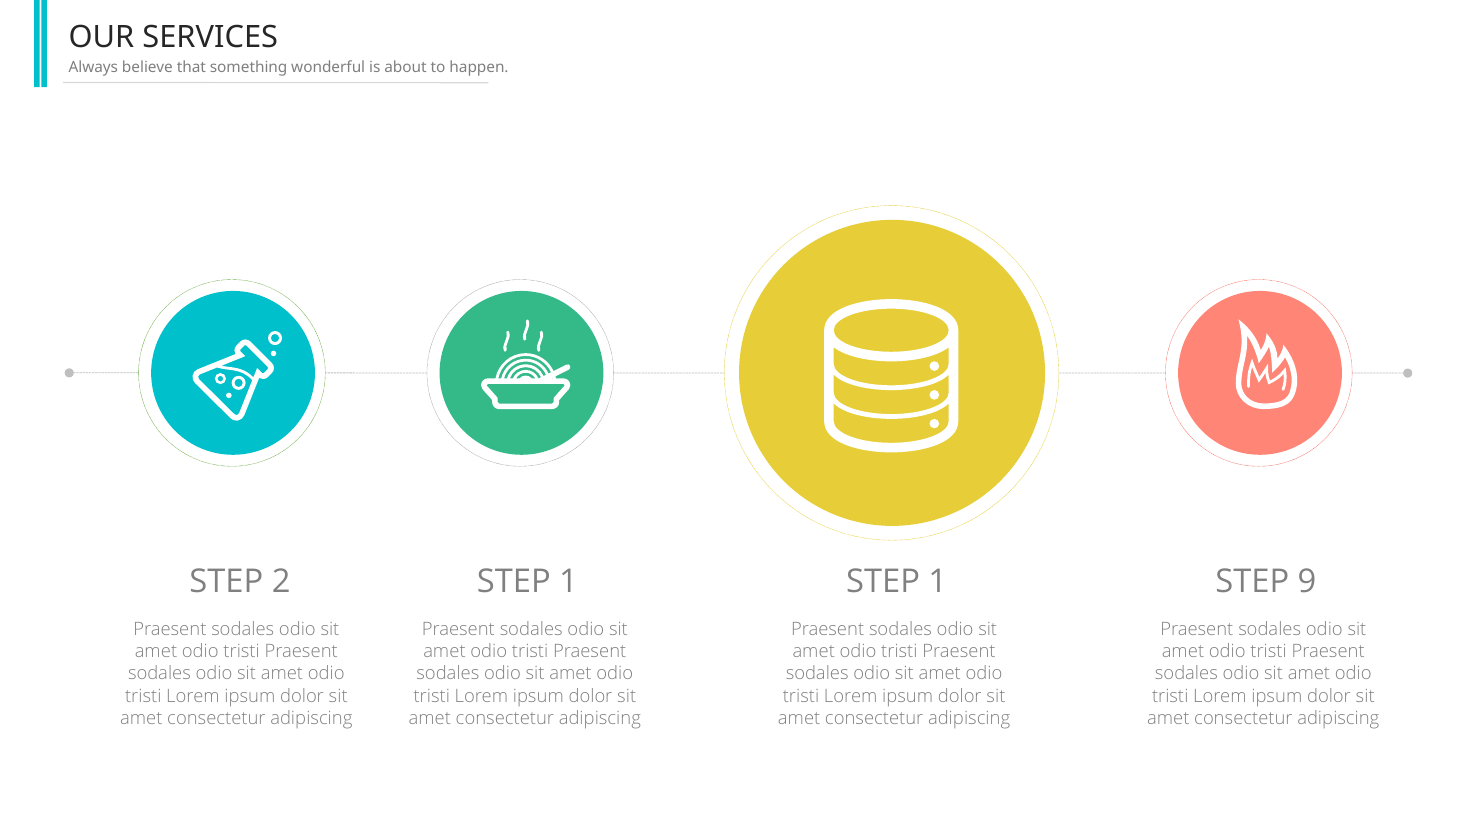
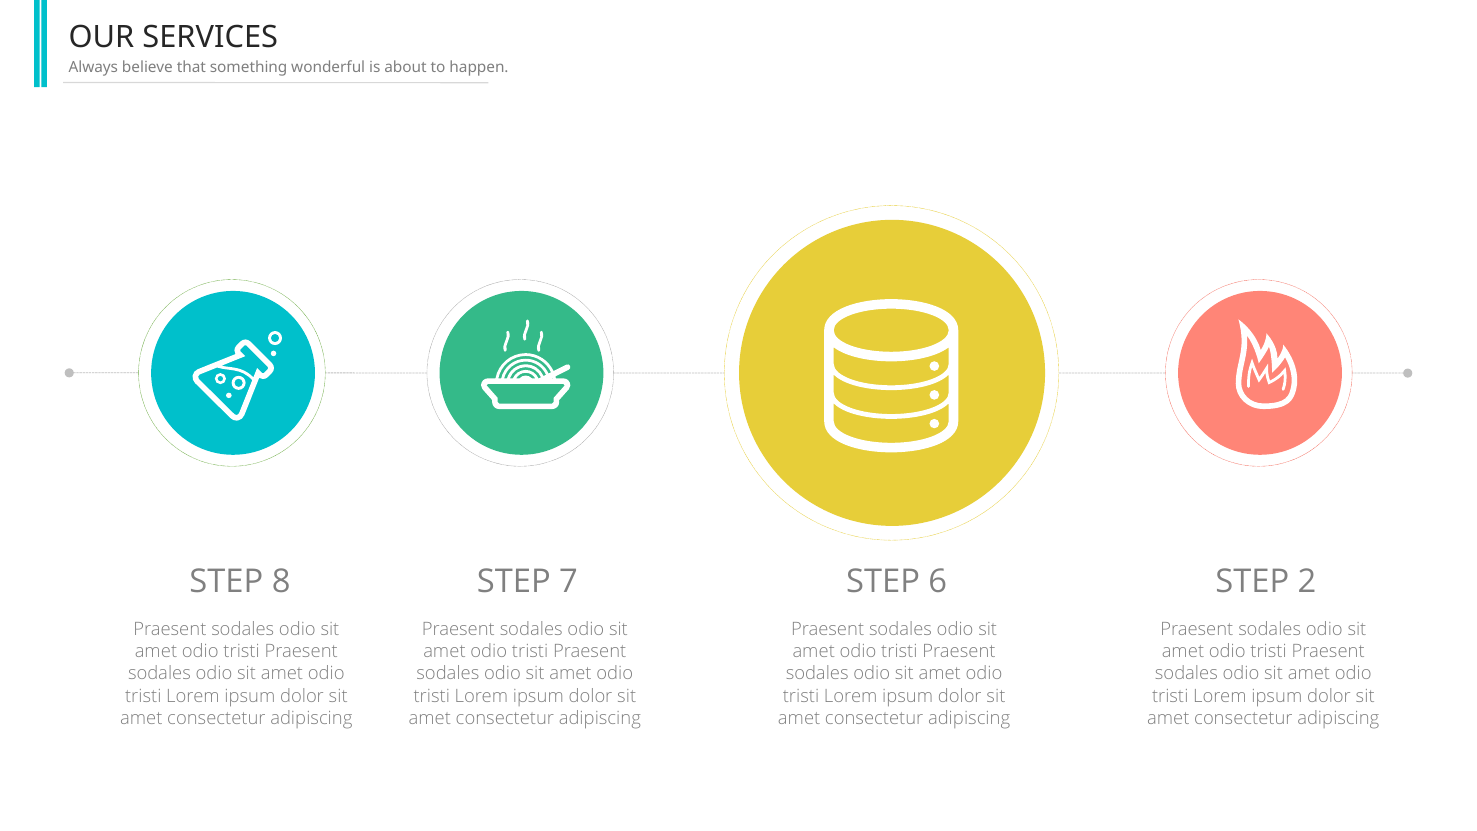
2: 2 -> 8 (281, 581)
1: 1 -> 7 (569, 581)
1: 1 -> 6 (938, 581)
9: 9 -> 2 (1307, 581)
